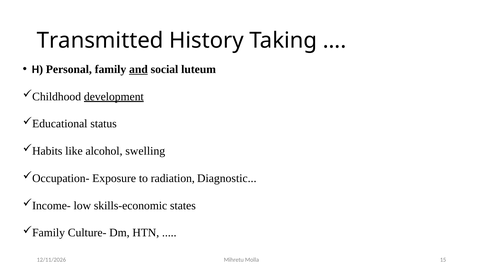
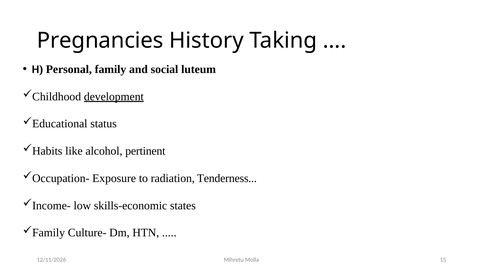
Transmitted: Transmitted -> Pregnancies (100, 41)
and underline: present -> none (138, 69)
swelling: swelling -> pertinent (145, 151)
Diagnostic: Diagnostic -> Tenderness (227, 178)
